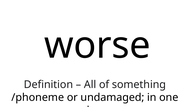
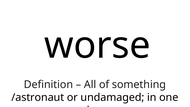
/phoneme: /phoneme -> /astronaut (38, 97)
